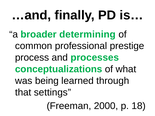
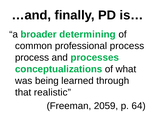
professional prestige: prestige -> process (127, 46)
settings: settings -> realistic (52, 93)
2000: 2000 -> 2059 (106, 106)
18: 18 -> 64 (139, 106)
